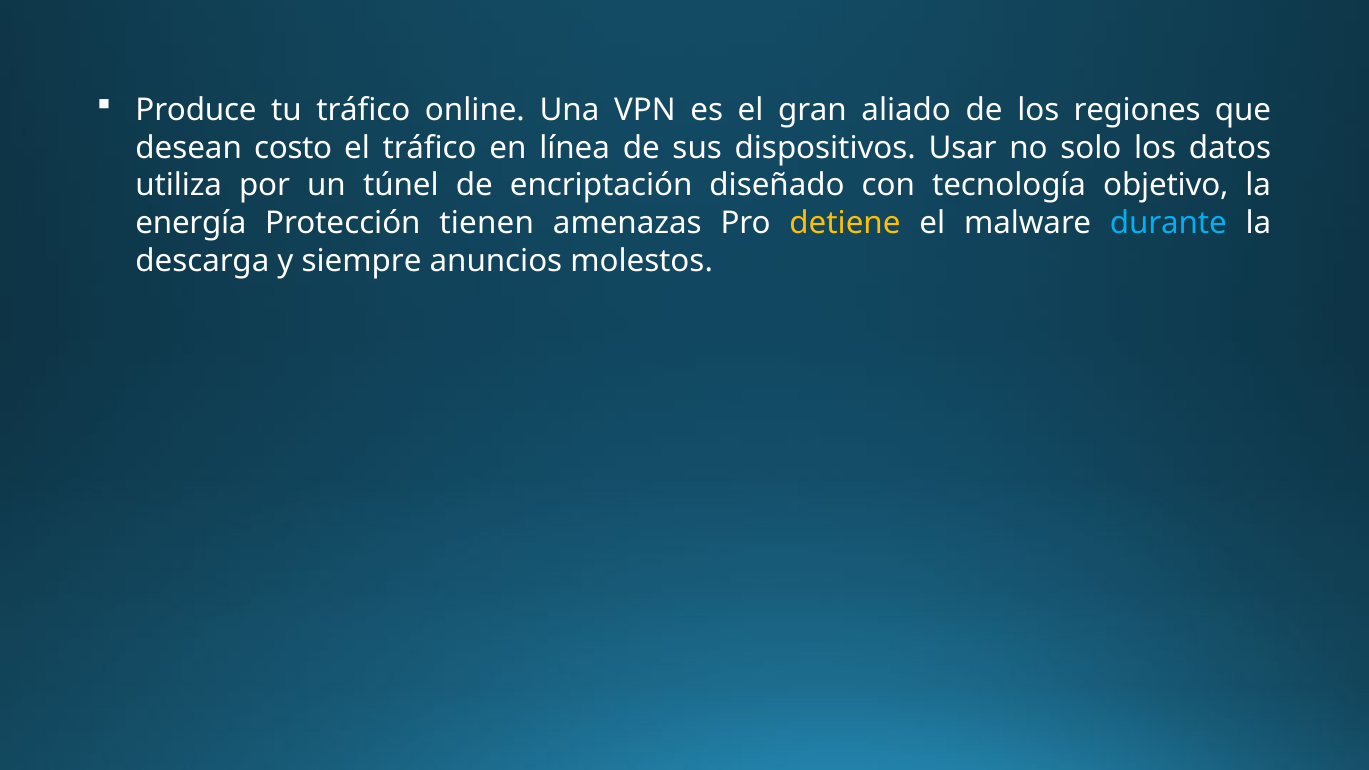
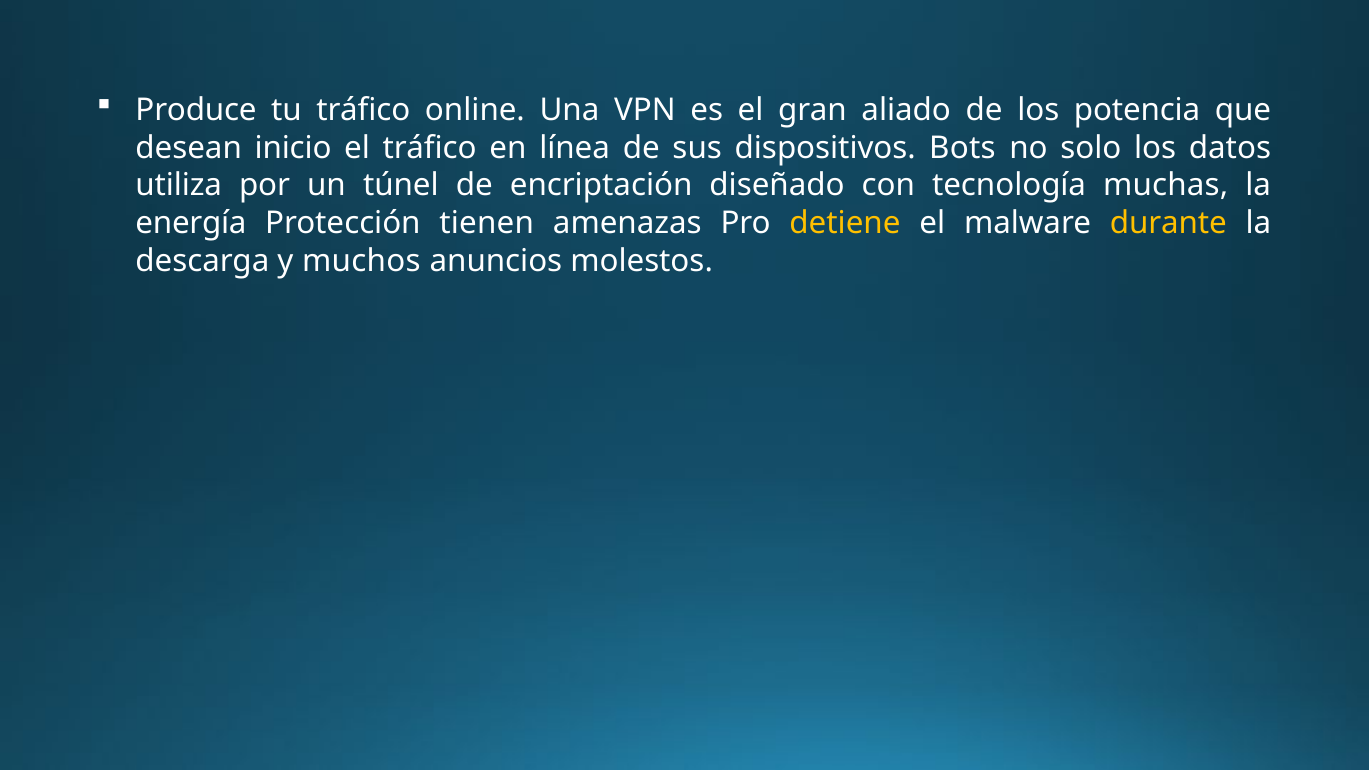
regiones: regiones -> potencia (1137, 110)
costo: costo -> inicio (293, 148)
Usar: Usar -> Bots (962, 148)
objetivo: objetivo -> muchas (1166, 185)
durante colour: light blue -> yellow (1168, 223)
siempre: siempre -> muchos (361, 261)
